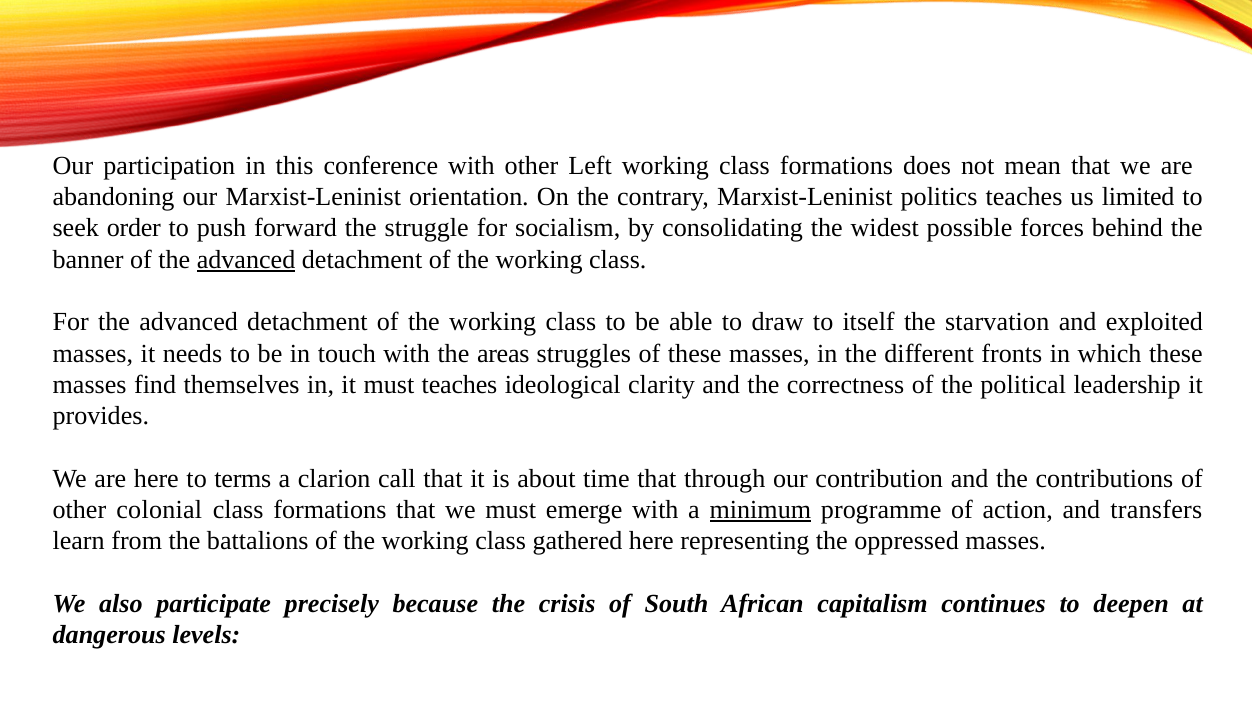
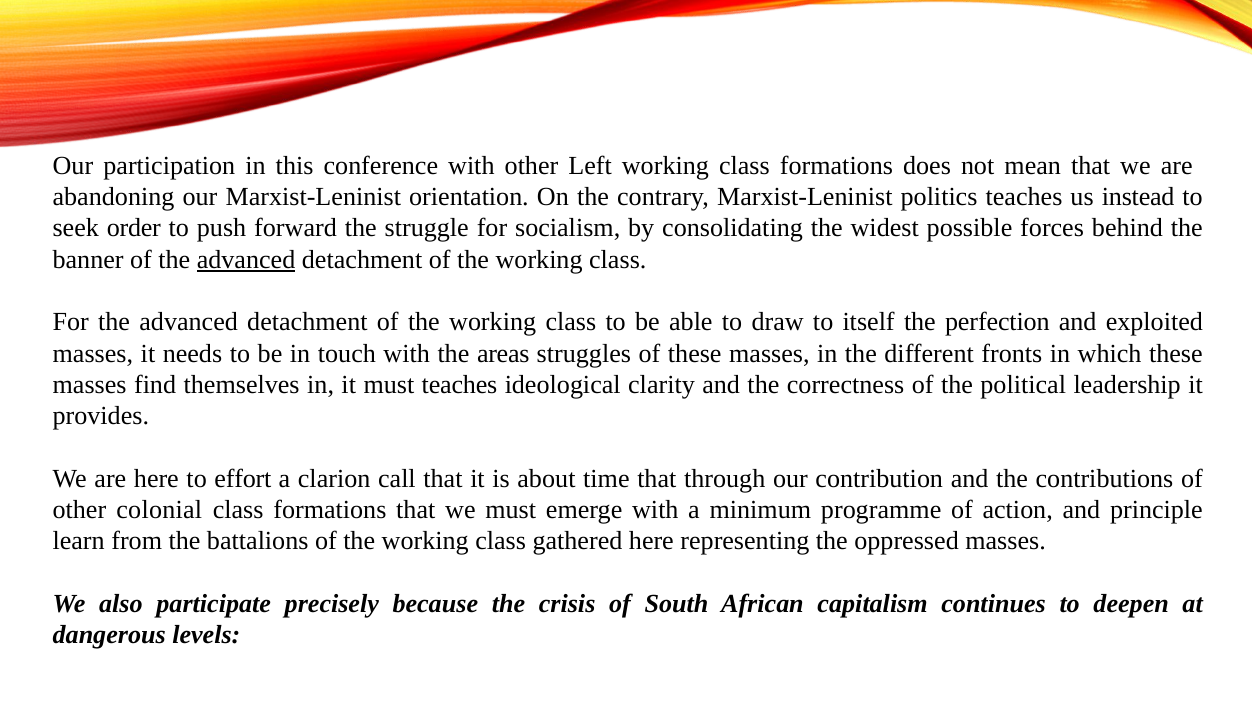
limited: limited -> instead (1138, 197)
starvation: starvation -> perfection (997, 322)
terms: terms -> effort (243, 479)
minimum underline: present -> none (760, 510)
transfers: transfers -> principle (1156, 510)
